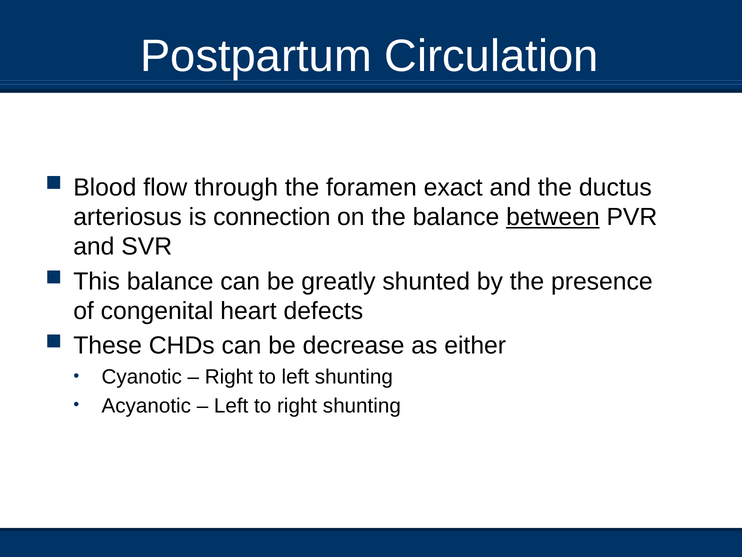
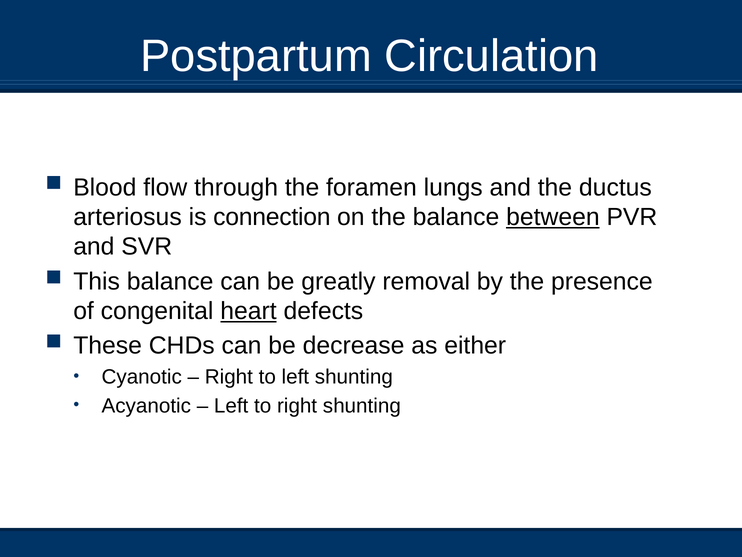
exact: exact -> lungs (453, 187)
shunted: shunted -> removal (426, 281)
heart underline: none -> present (248, 311)
